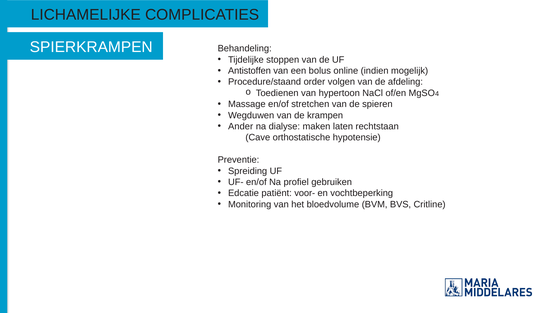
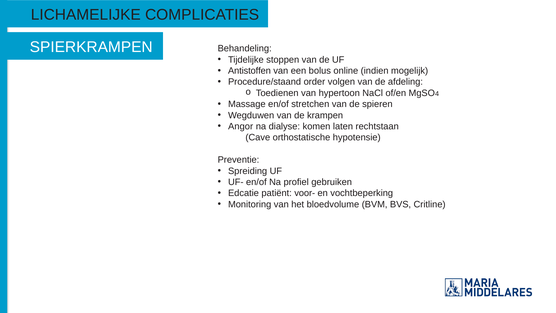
Ander: Ander -> Angor (241, 126)
maken: maken -> komen (317, 126)
